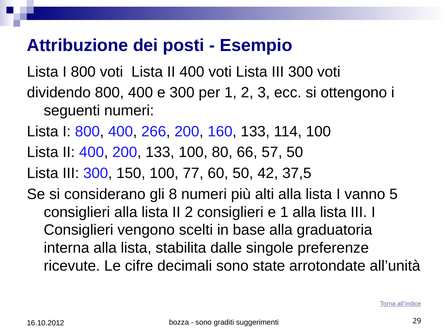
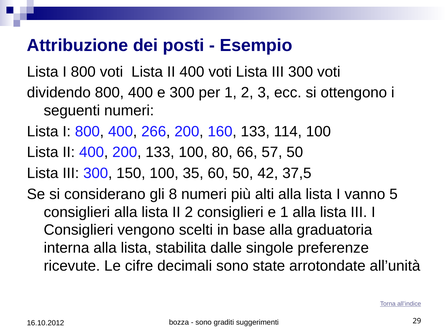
77: 77 -> 35 (193, 173)
